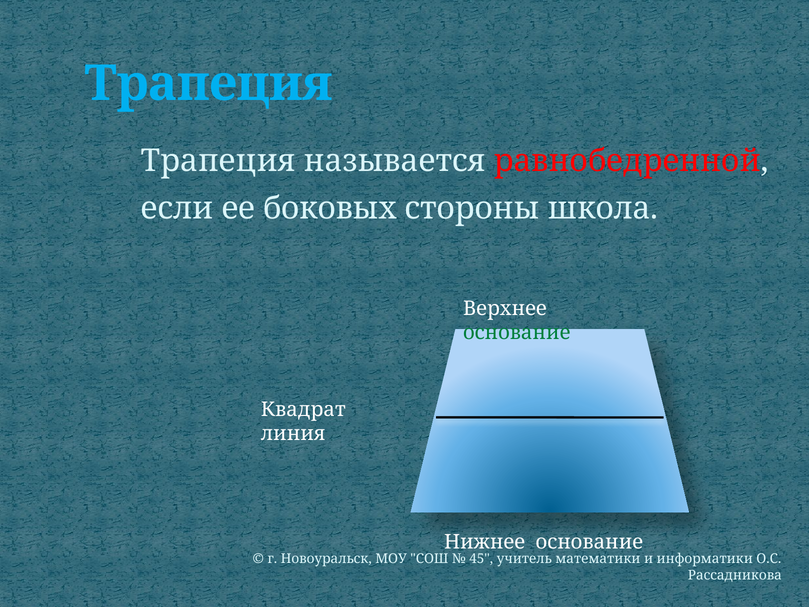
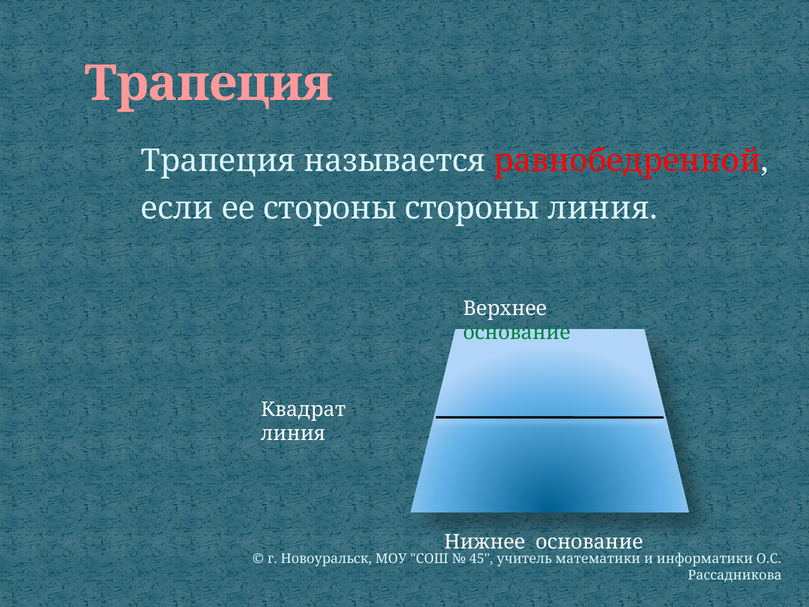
Трапеция colour: light blue -> pink (208, 84)
ее боковых: боковых -> стороны (330, 208)
стороны школа: школа -> линия (603, 208)
